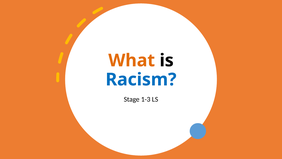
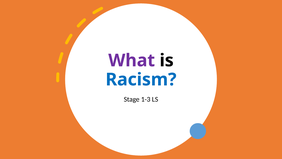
What colour: orange -> purple (132, 60)
